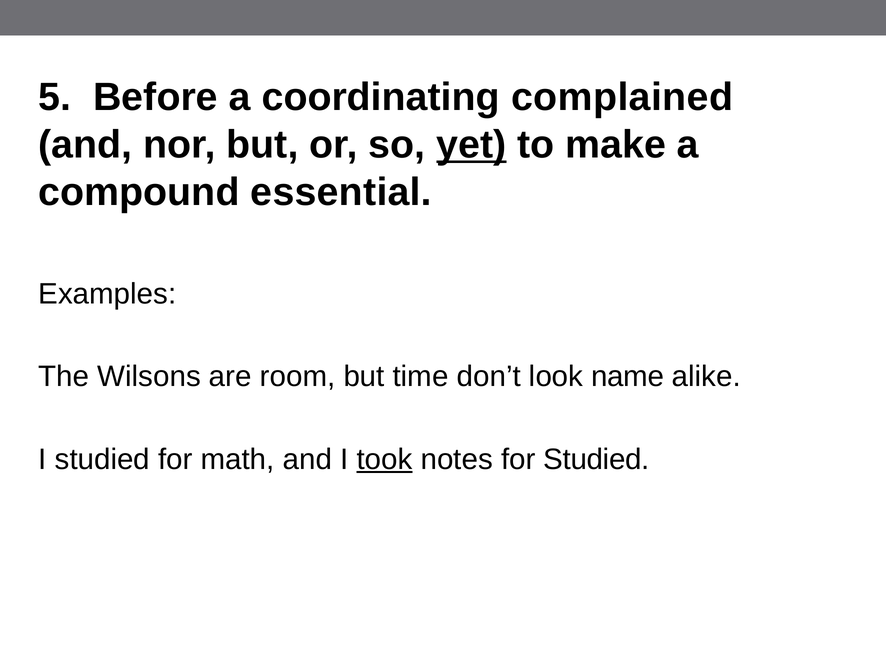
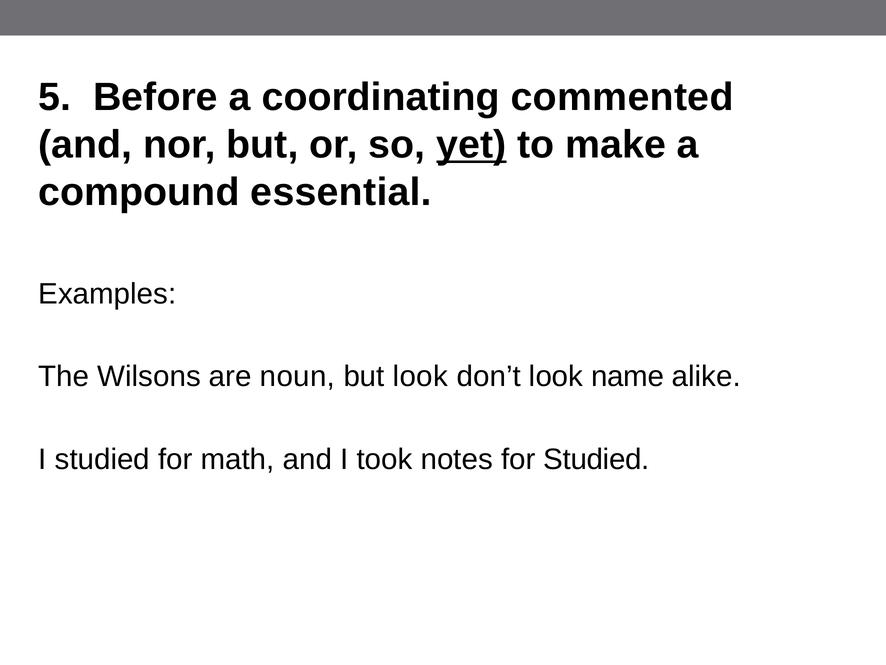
complained: complained -> commented (622, 97)
room: room -> noun (297, 376)
but time: time -> look (420, 376)
took underline: present -> none (384, 459)
